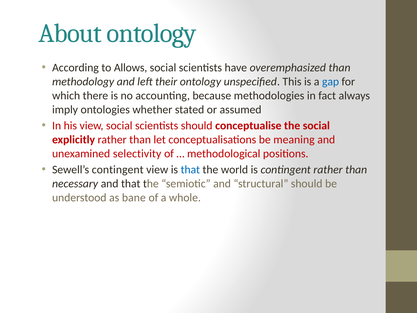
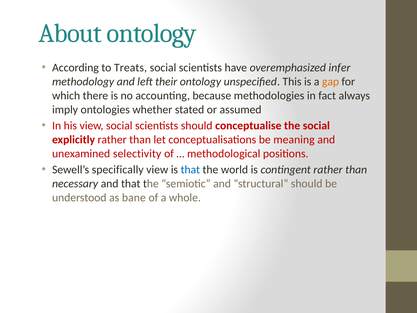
Allows: Allows -> Treats (131, 68)
overemphasized than: than -> infer (340, 68)
gap colour: blue -> orange (331, 82)
Sewell’s contingent: contingent -> specifically (118, 170)
